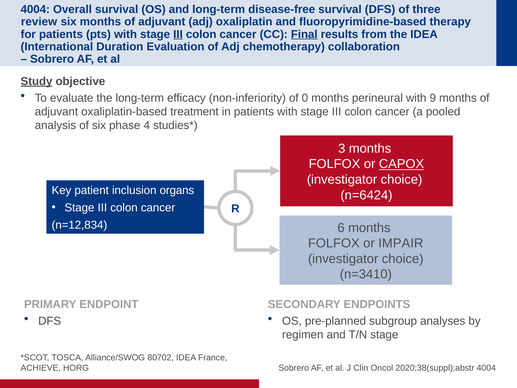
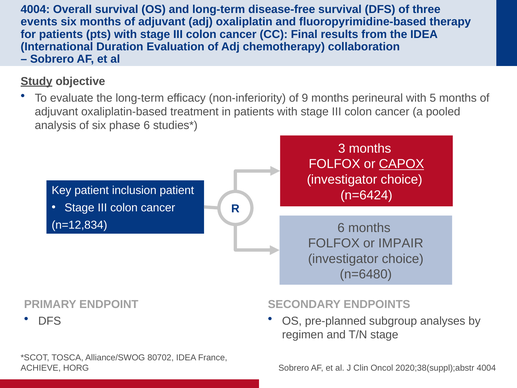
review: review -> events (39, 22)
III underline: present -> none (178, 34)
Final underline: present -> none (304, 34)
0: 0 -> 9 (305, 98)
9: 9 -> 5 (433, 98)
phase 4: 4 -> 6 (147, 125)
inclusion organs: organs -> patient (177, 190)
n=3410: n=3410 -> n=6480 (366, 274)
